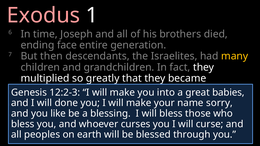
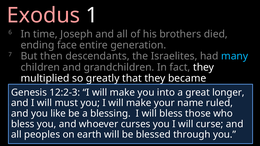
many colour: yellow -> light blue (235, 56)
babies: babies -> longer (228, 93)
done: done -> must (66, 103)
sorry: sorry -> ruled (219, 103)
